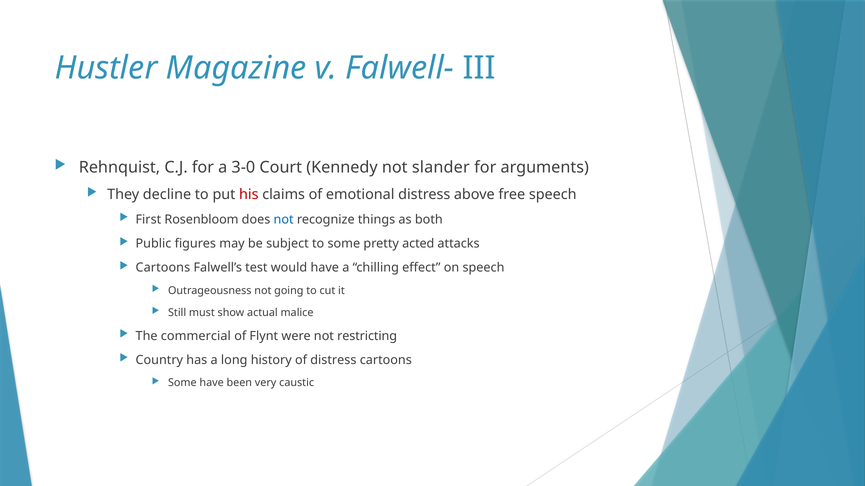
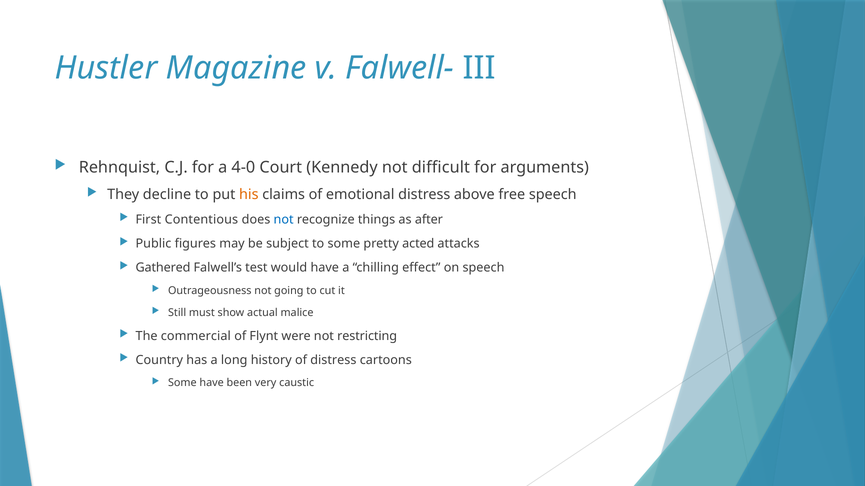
3-0: 3-0 -> 4-0 (243, 167)
slander: slander -> difficult (441, 167)
his colour: red -> orange (249, 195)
Rosenbloom: Rosenbloom -> Contentious (201, 220)
both: both -> after (429, 220)
Cartoons: Cartoons -> Gathered (163, 268)
